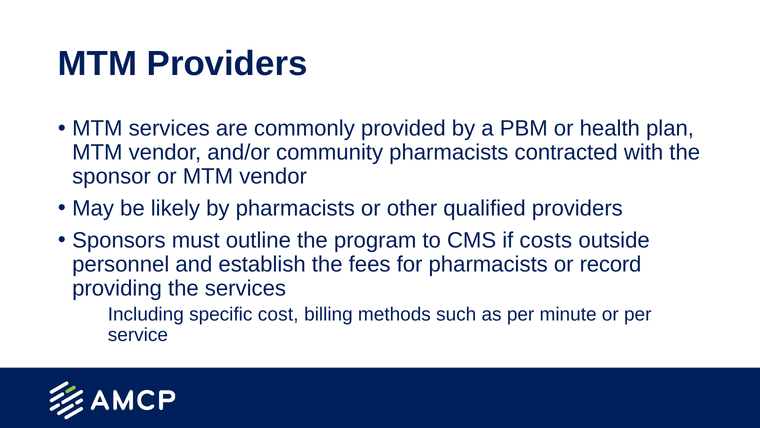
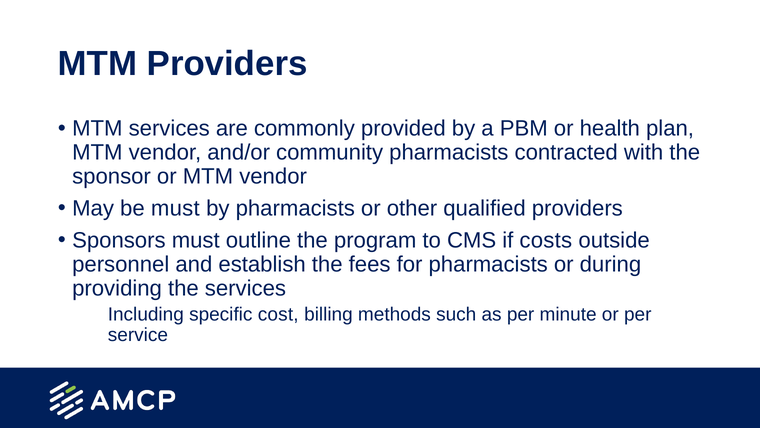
be likely: likely -> must (175, 208)
record: record -> during (610, 264)
